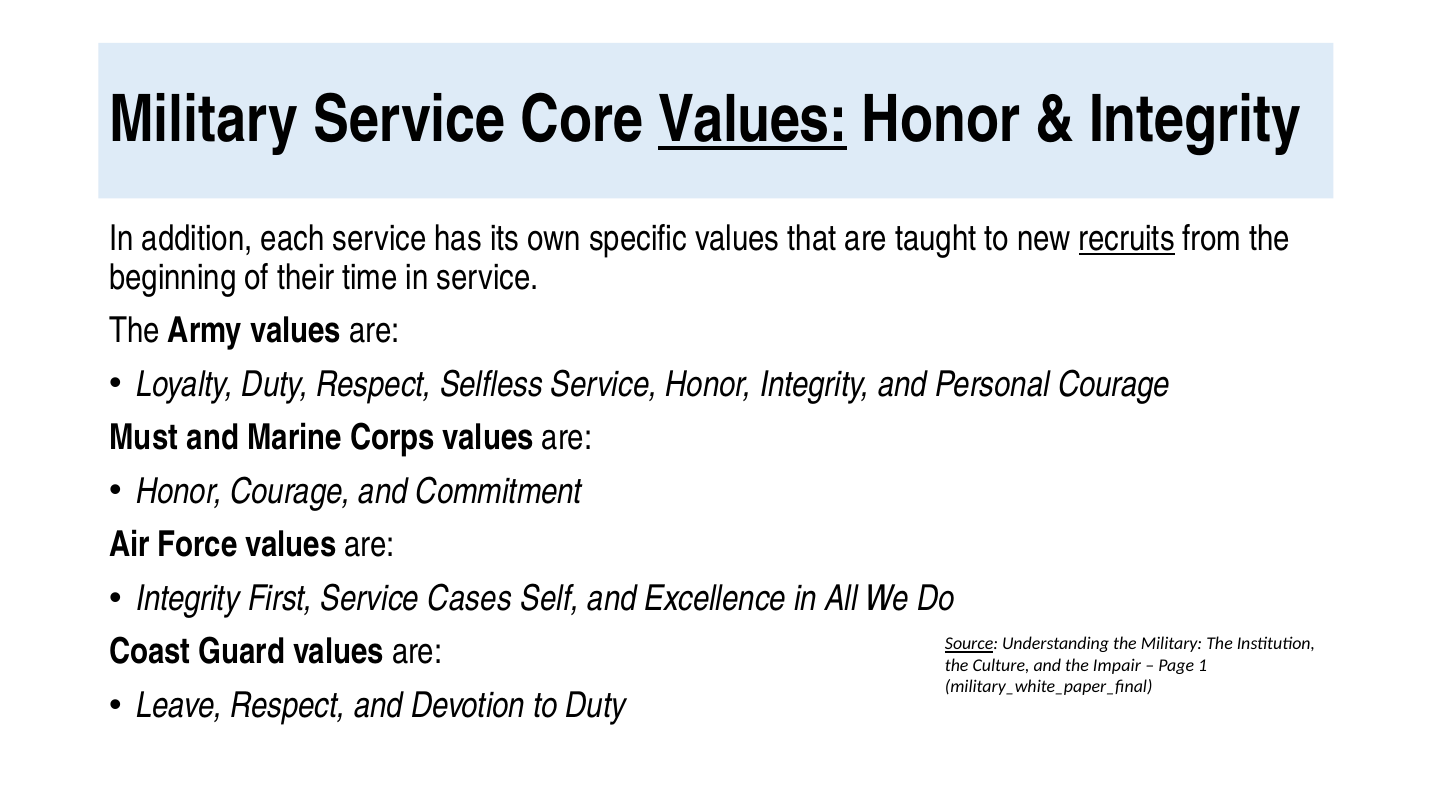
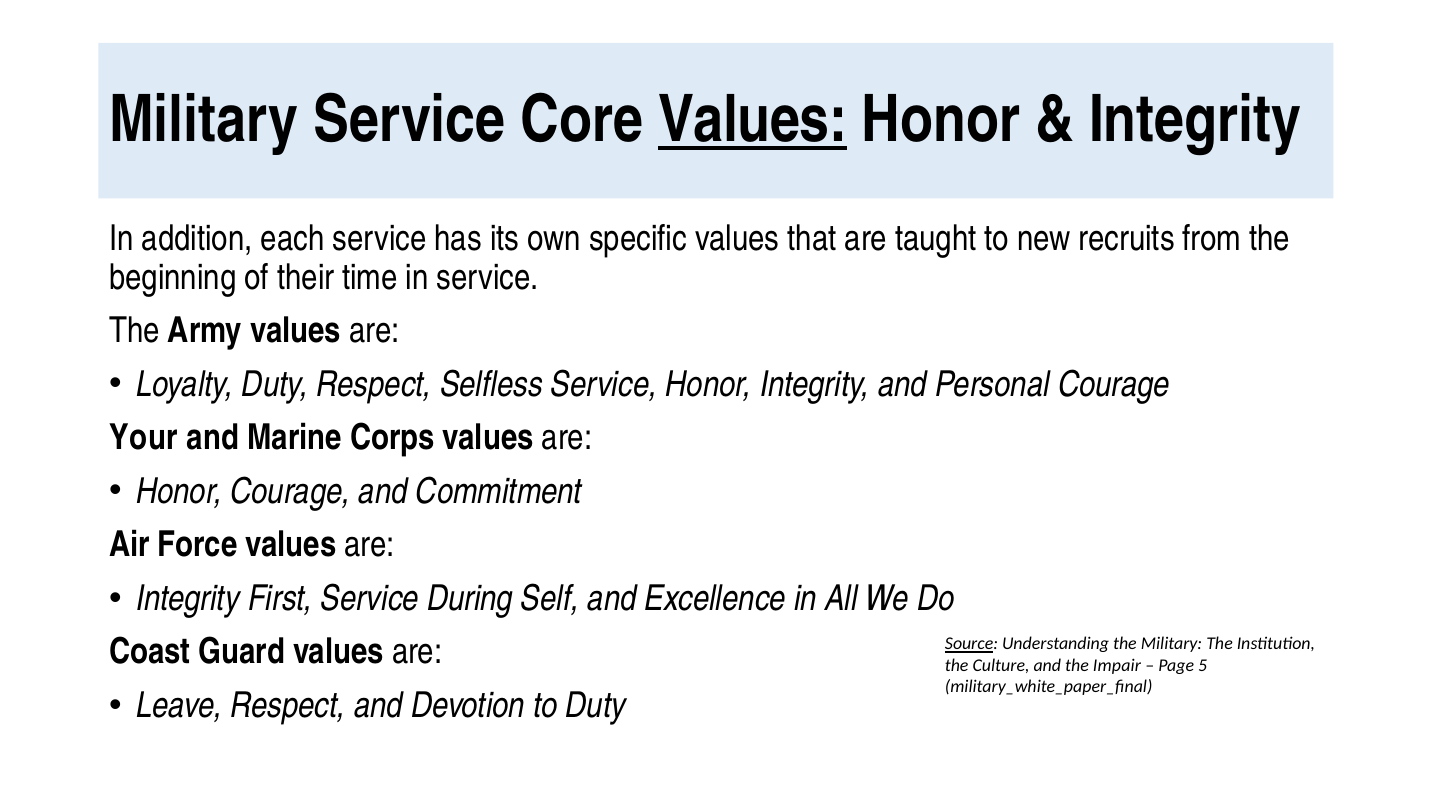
recruits underline: present -> none (1127, 239)
Must: Must -> Your (144, 438)
Cases: Cases -> During (470, 599)
1: 1 -> 5 (1203, 666)
